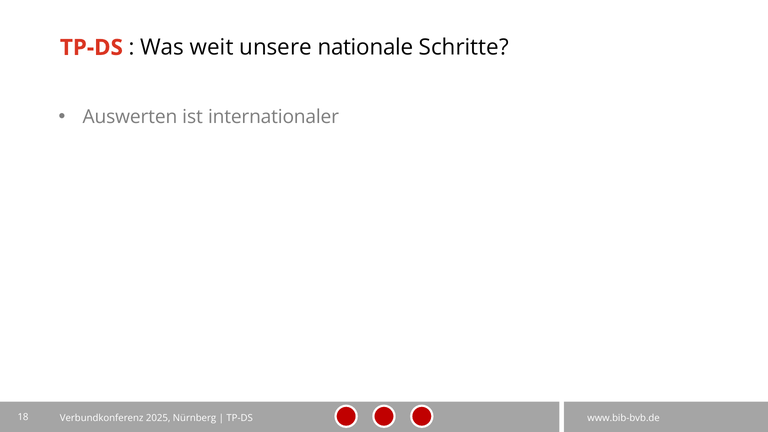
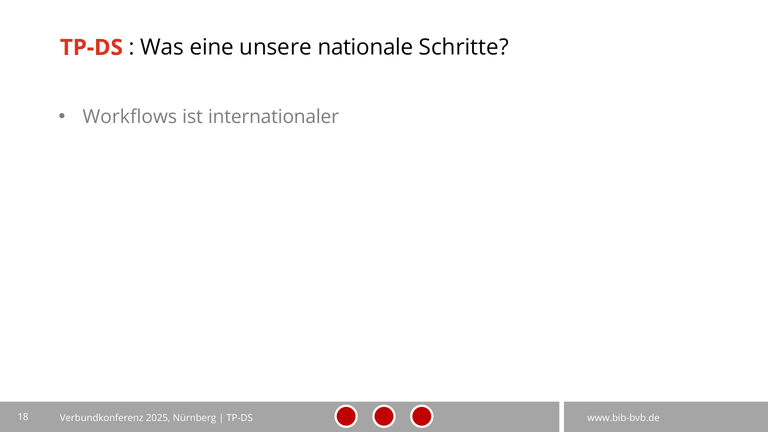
weit: weit -> eine (212, 48)
Auswerten: Auswerten -> Workflows (130, 117)
